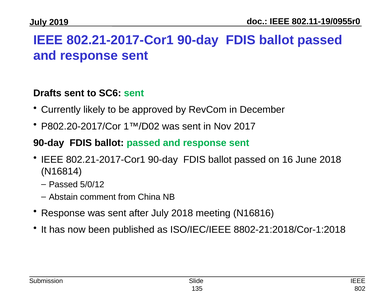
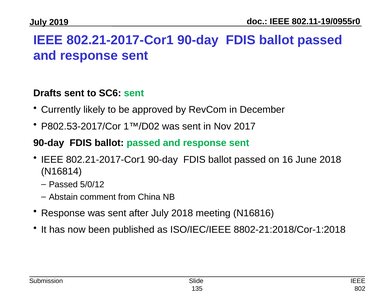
P802.20-2017/Cor: P802.20-2017/Cor -> P802.53-2017/Cor (81, 126)
